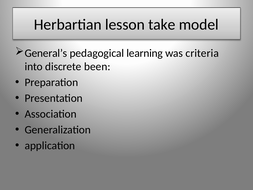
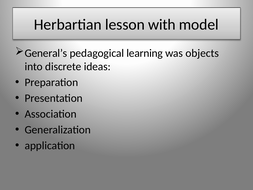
take: take -> with (162, 24)
criteria: criteria -> objects (202, 53)
been: been -> ideas (97, 67)
